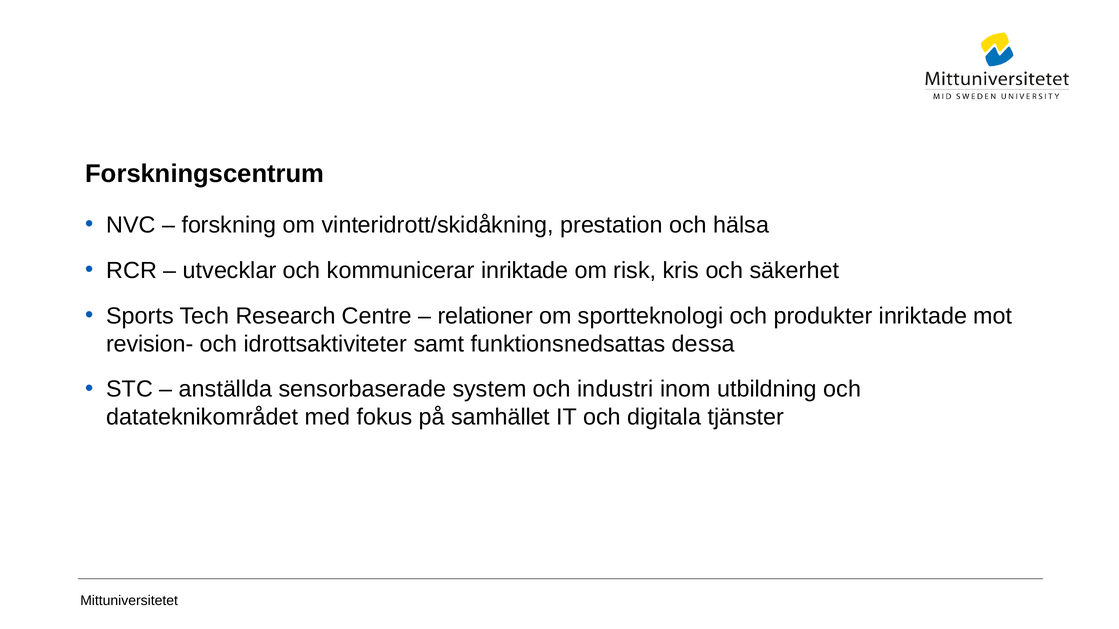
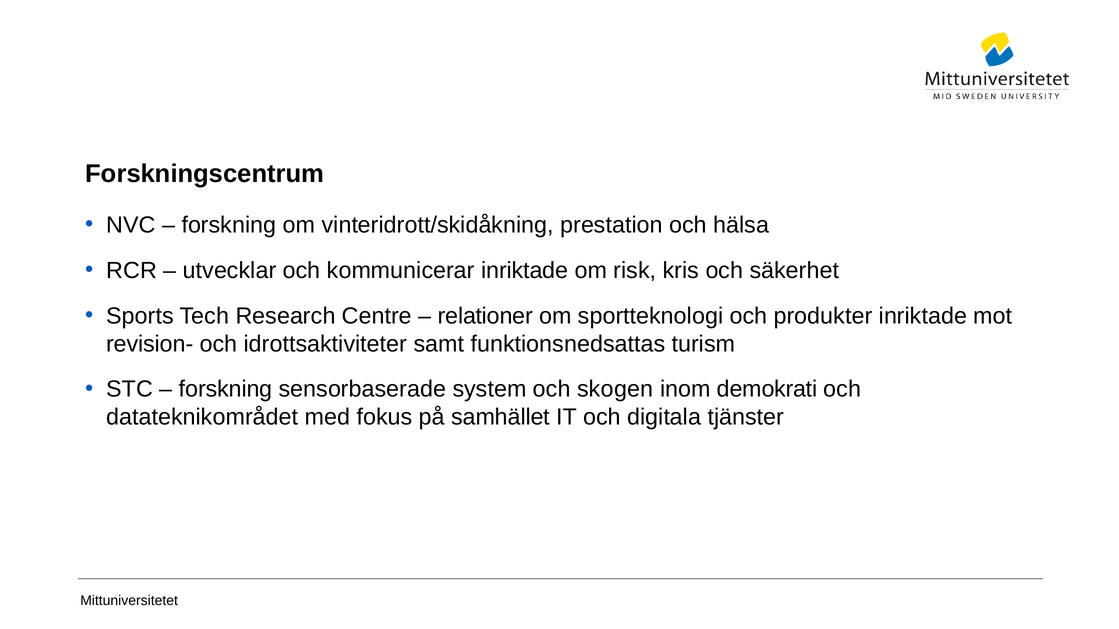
dessa: dessa -> turism (703, 344)
anställda: anställda -> forskning (226, 390)
industri: industri -> skogen (615, 390)
utbildning: utbildning -> demokrati (767, 390)
